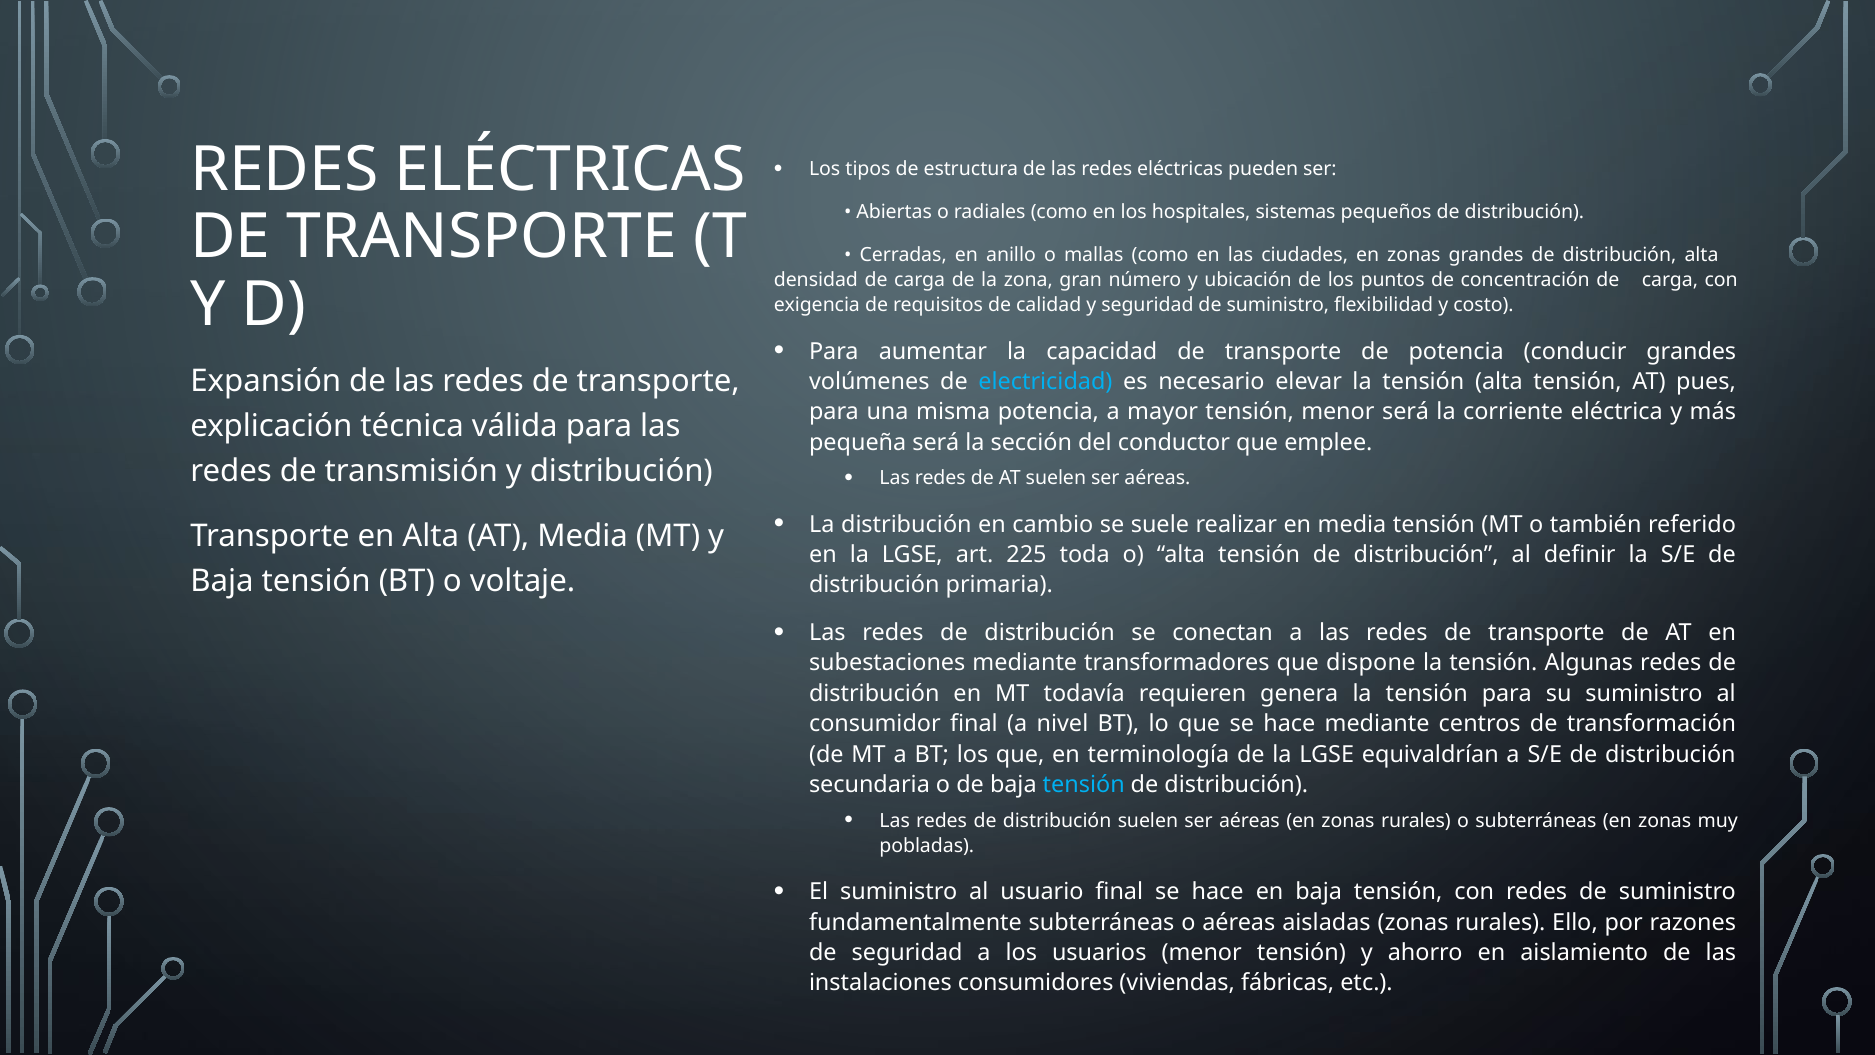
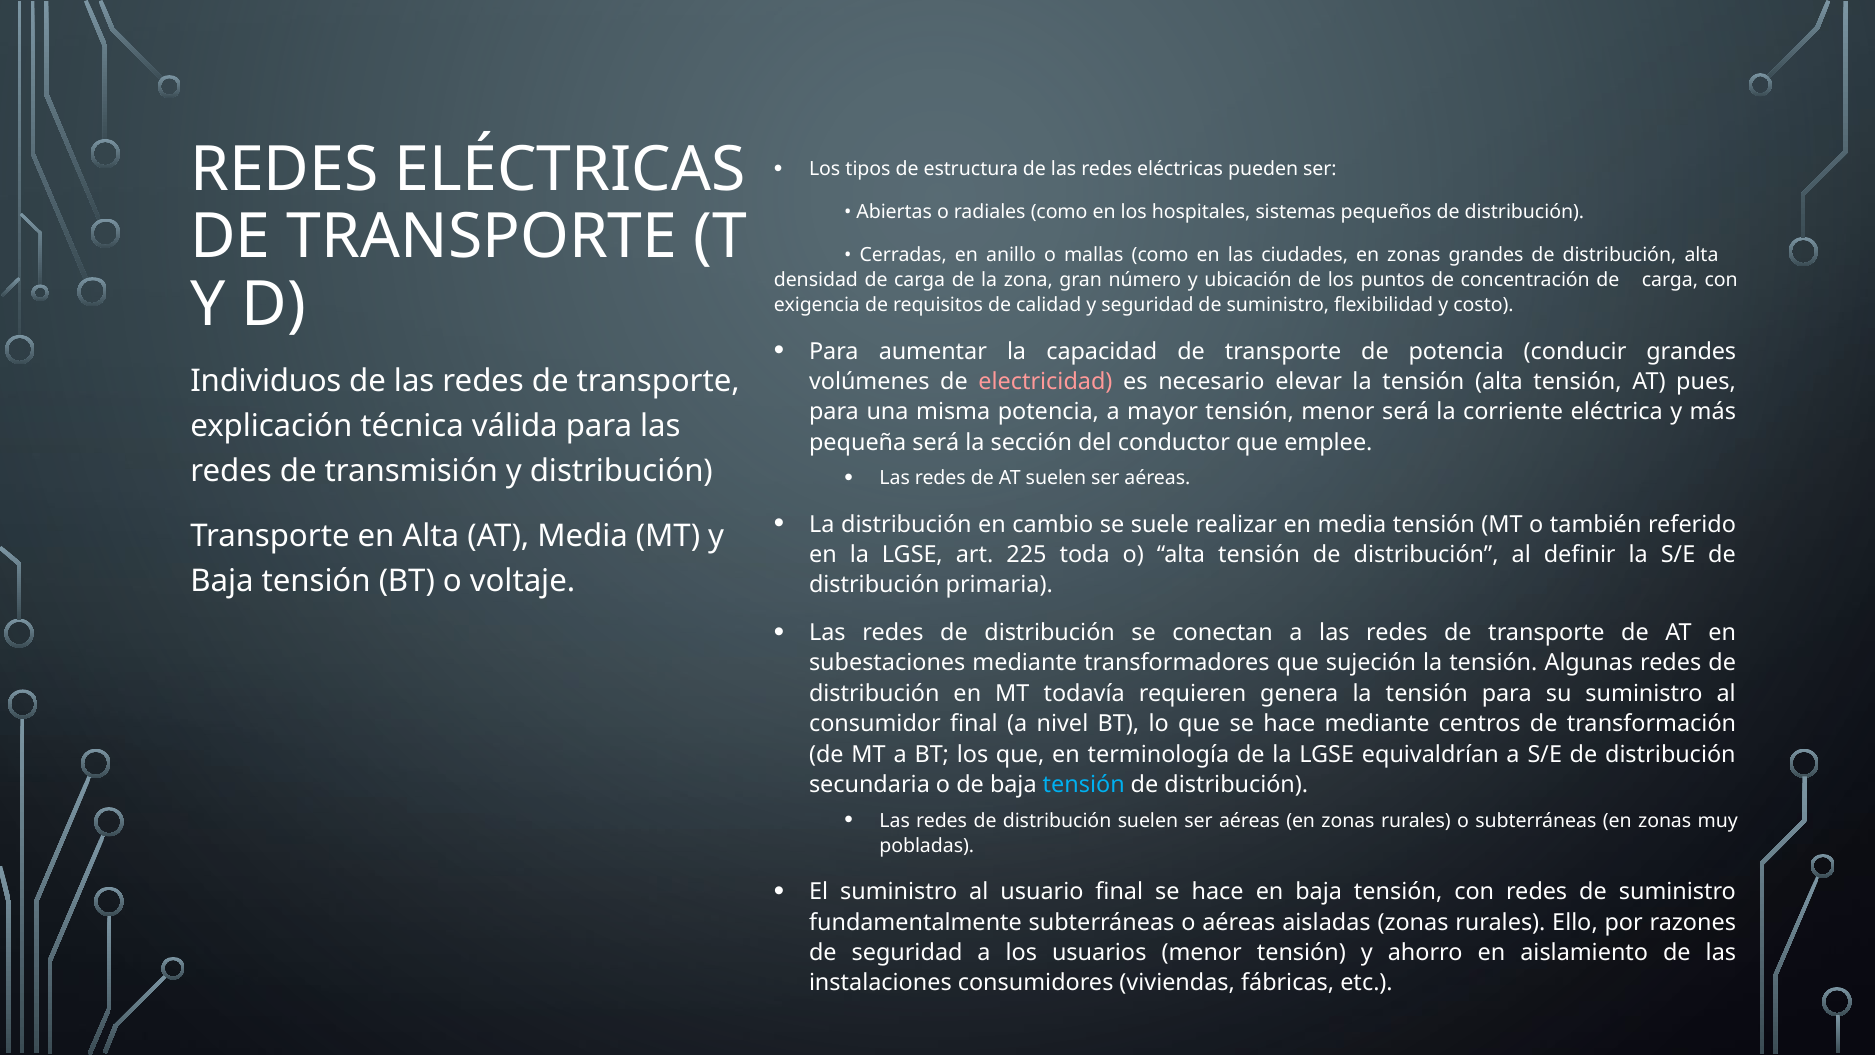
Expansión: Expansión -> Individuos (266, 381)
electricidad colour: light blue -> pink (1045, 382)
dispone: dispone -> sujeción (1371, 663)
